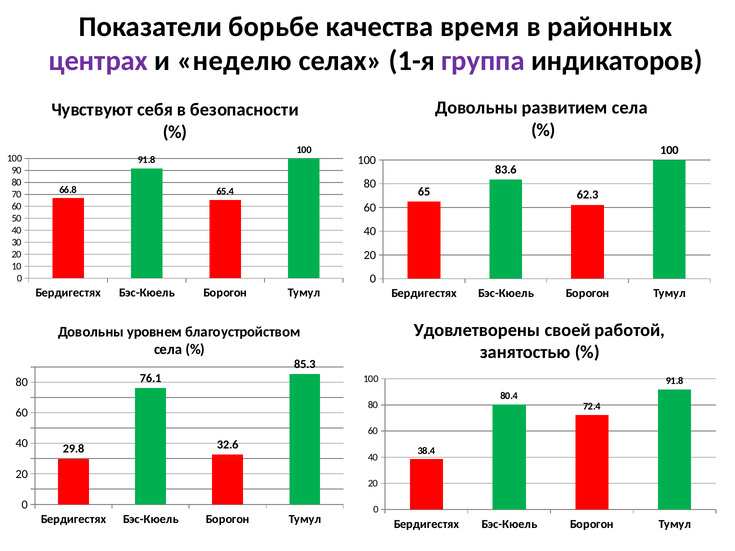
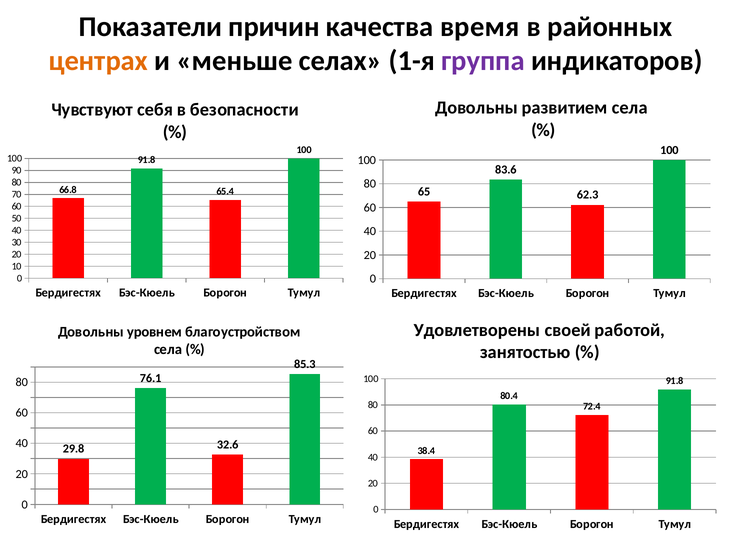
борьбе: борьбе -> причин (274, 27)
центрах colour: purple -> orange (98, 61)
неделю: неделю -> меньше (235, 61)
